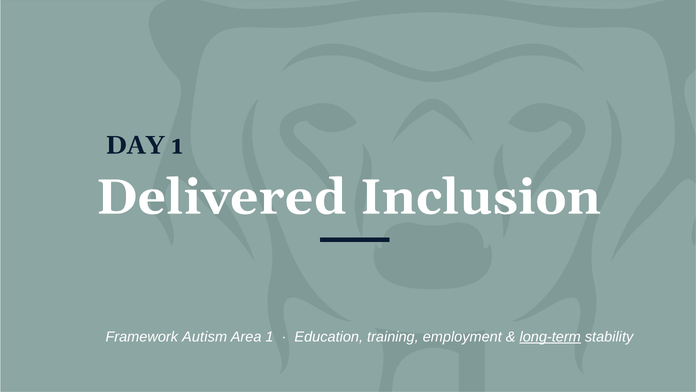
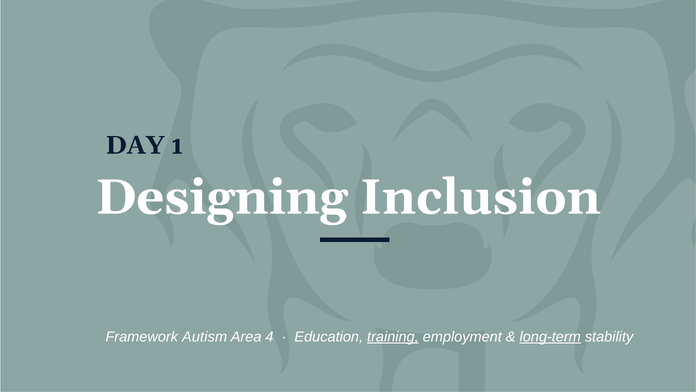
Delivered: Delivered -> Designing (222, 197)
Area 1: 1 -> 4 (269, 337)
training underline: none -> present (393, 337)
